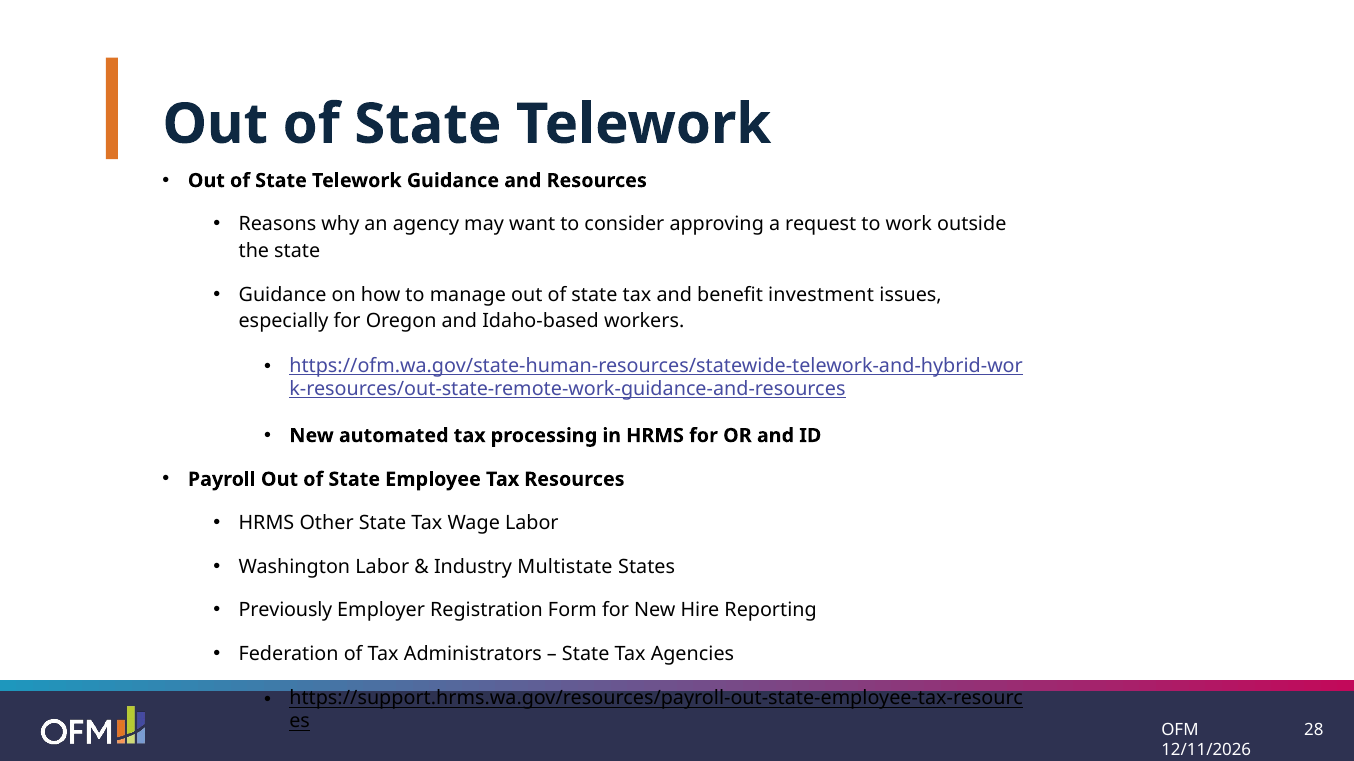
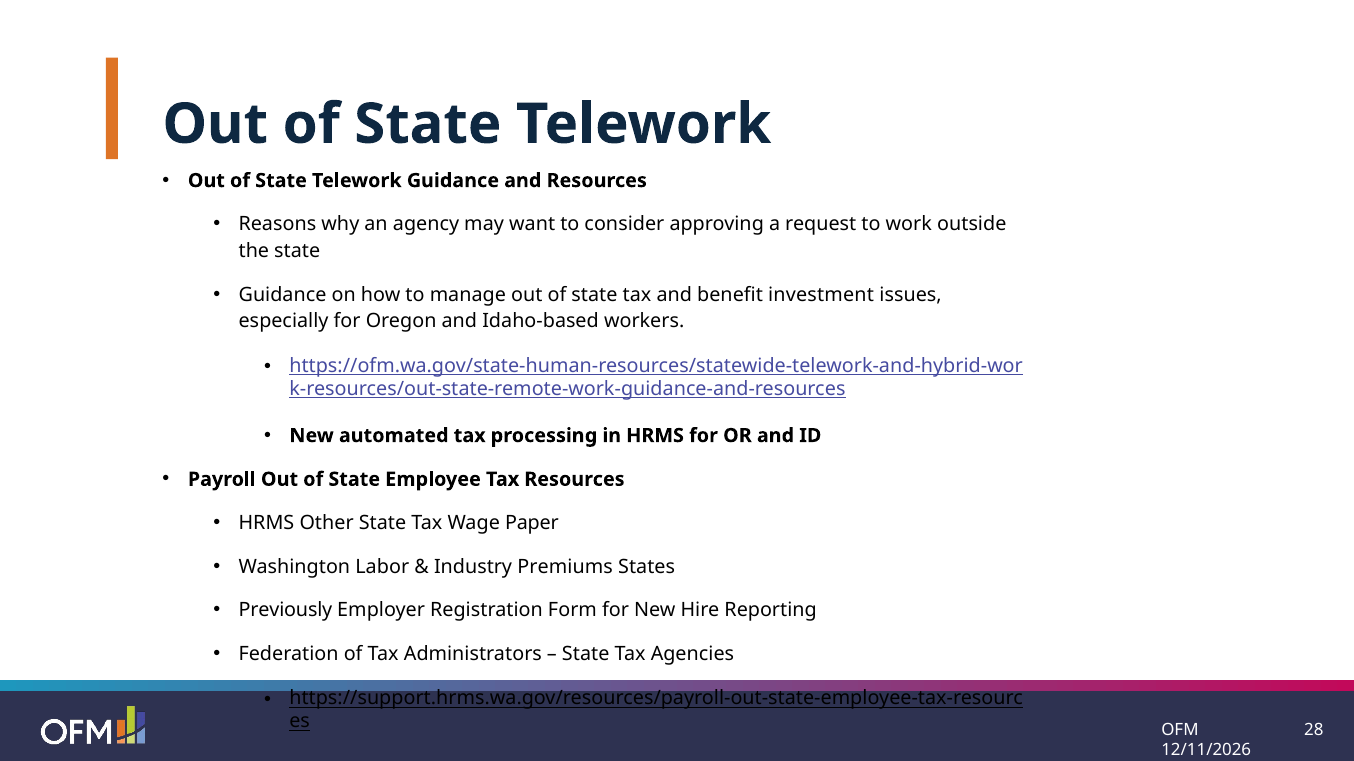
Wage Labor: Labor -> Paper (532, 523)
Multistate: Multistate -> Premiums (565, 567)
